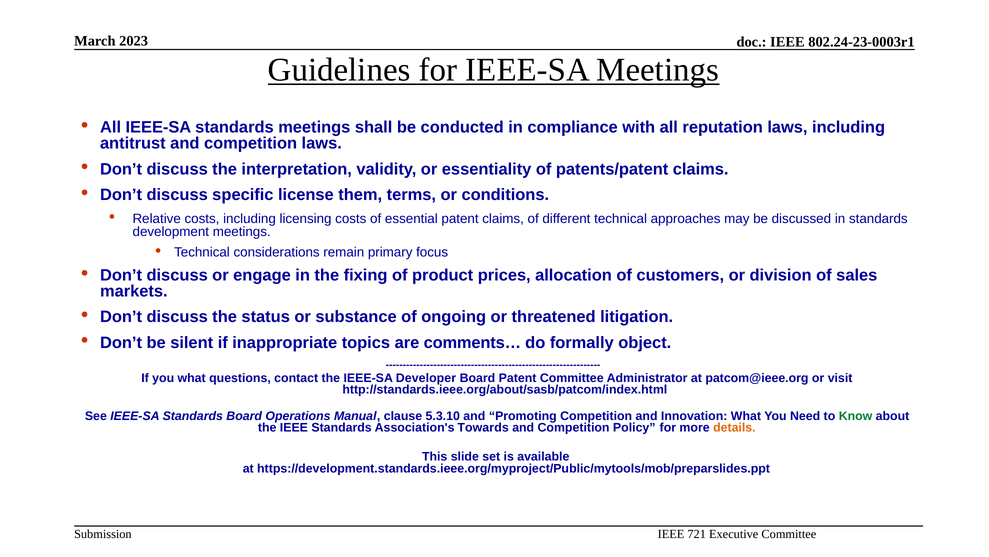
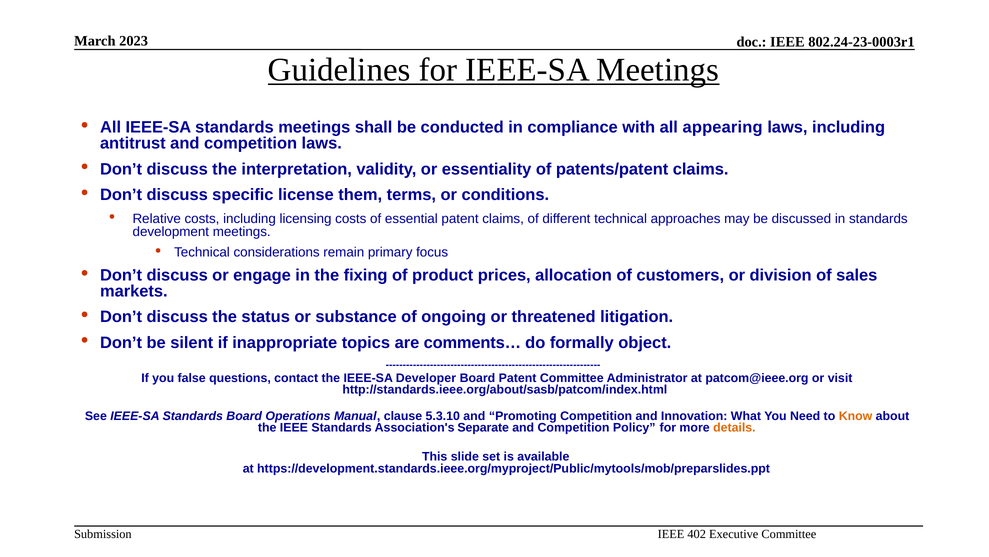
reputation: reputation -> appearing (723, 127)
you what: what -> false (192, 377)
Know colour: green -> orange (856, 416)
Towards: Towards -> Separate (483, 427)
721: 721 -> 402 (697, 534)
